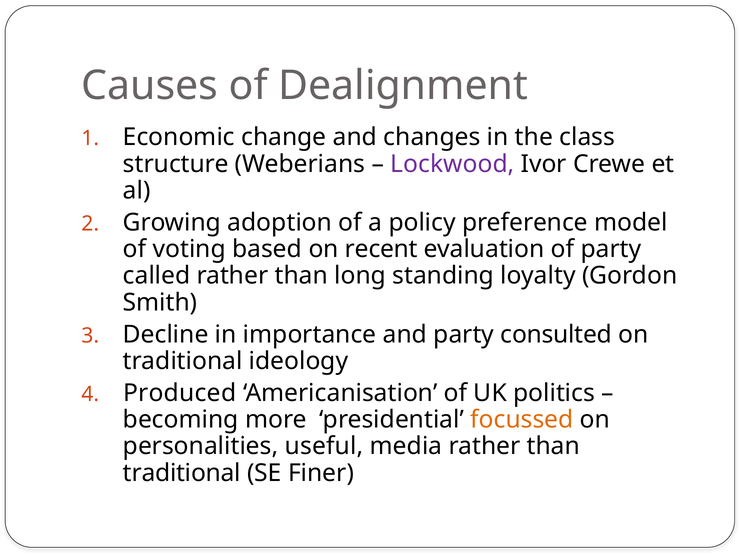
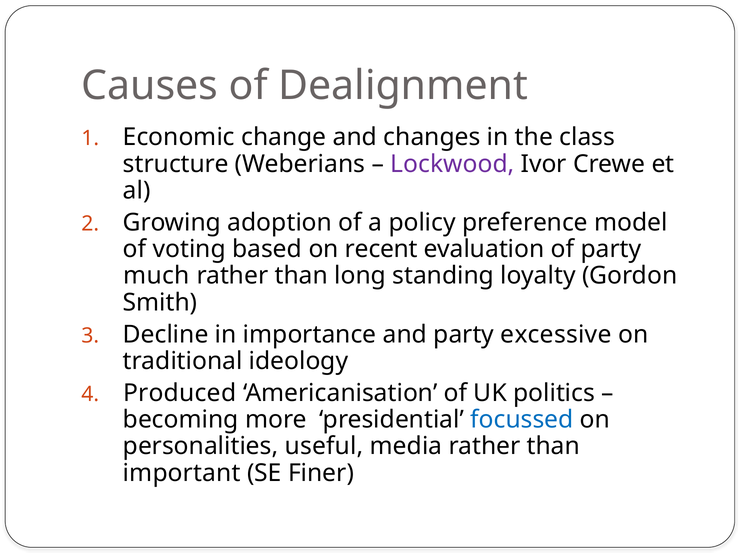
called: called -> much (156, 276)
consulted: consulted -> excessive (556, 334)
focussed colour: orange -> blue (522, 420)
traditional: traditional -> important (182, 473)
